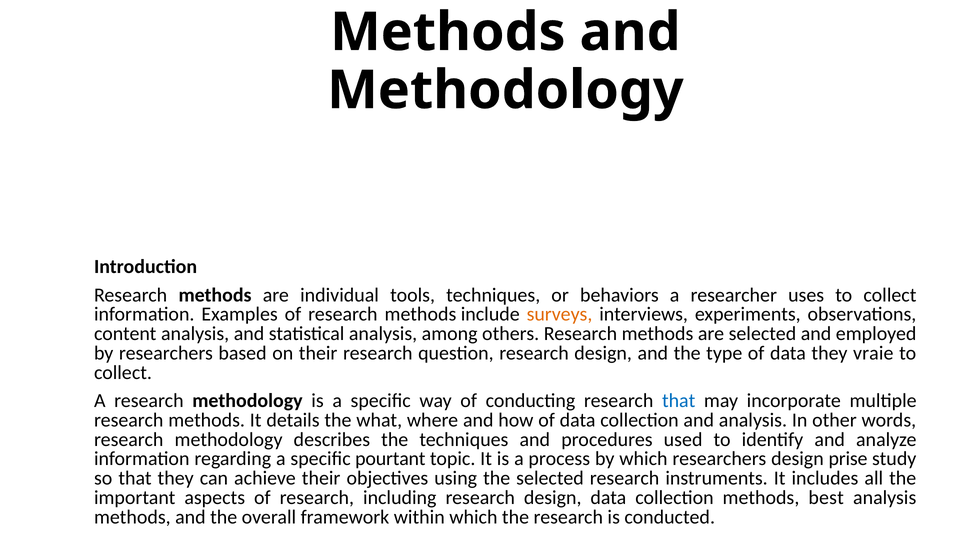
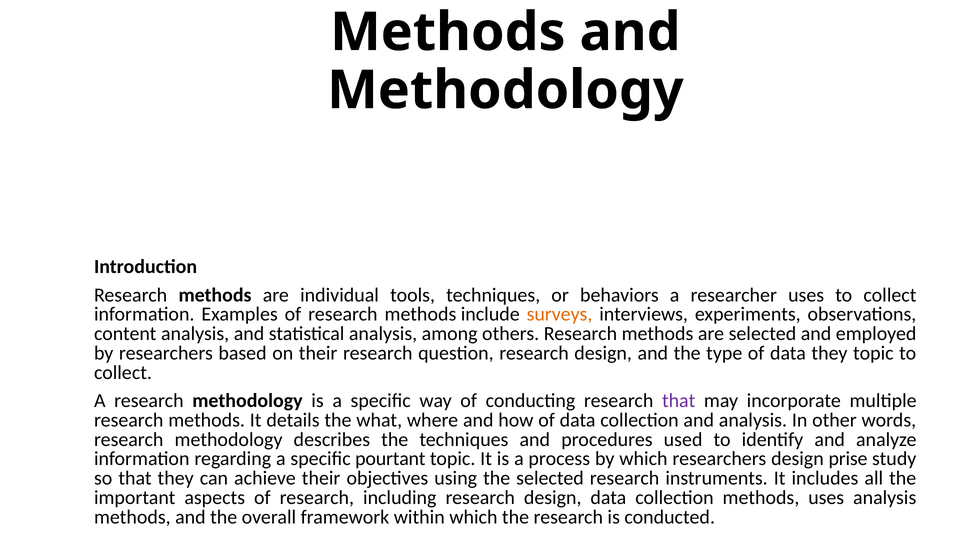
they vraie: vraie -> topic (873, 353)
that colour: blue -> purple (679, 401)
methods best: best -> uses (826, 497)
